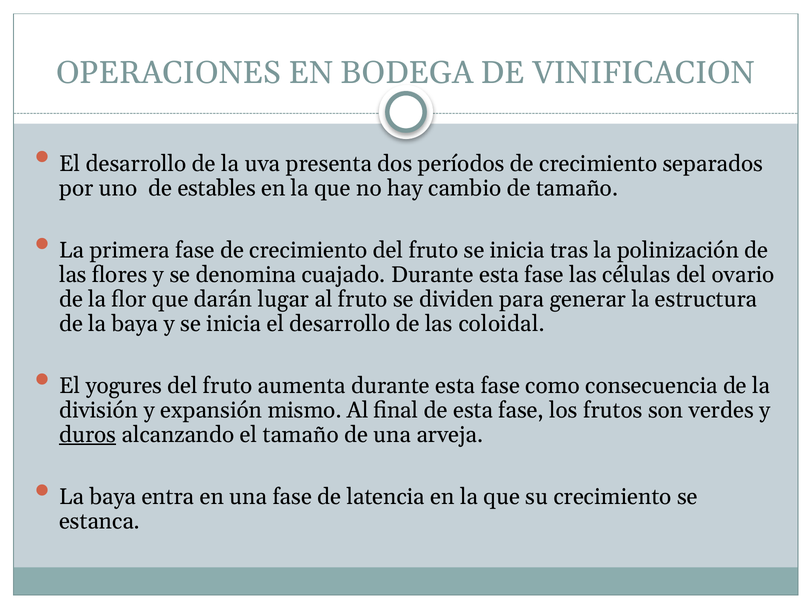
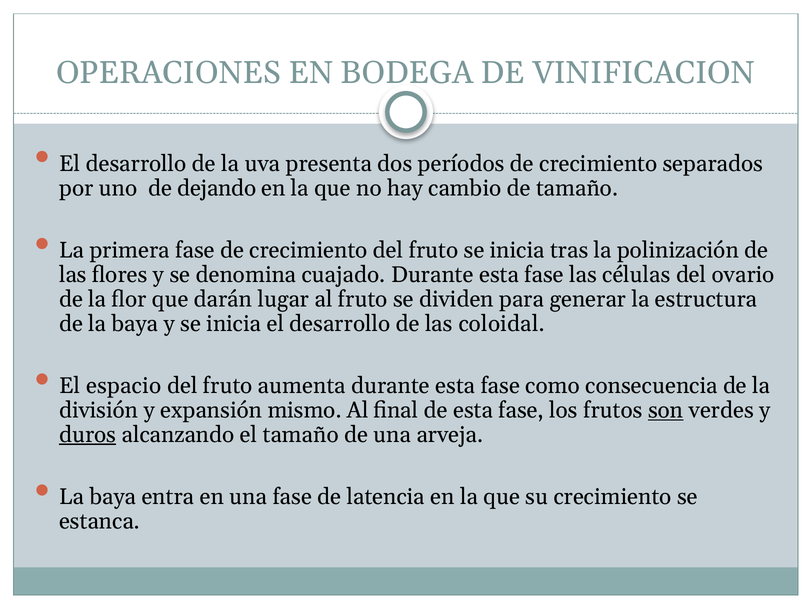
estables: estables -> dejando (217, 188)
yogures: yogures -> espacio (124, 386)
son underline: none -> present (666, 410)
